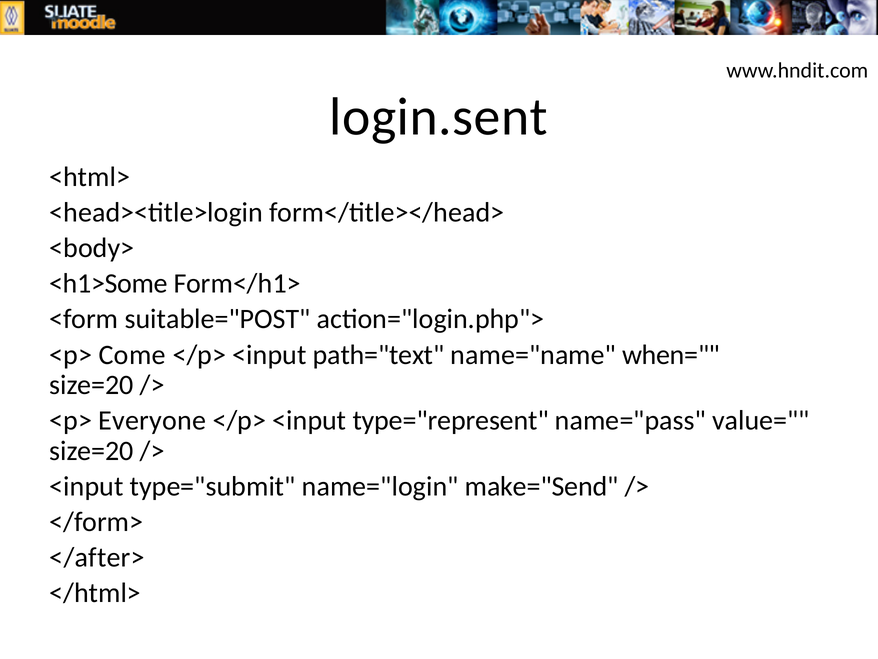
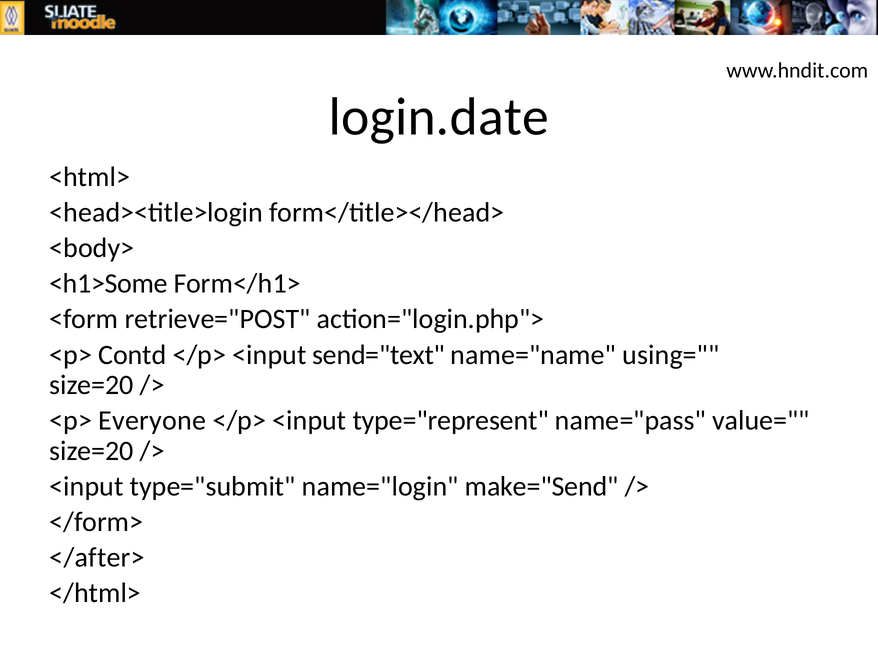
login.sent: login.sent -> login.date (439, 117)
suitable="POST: suitable="POST -> retrieve="POST (218, 319)
Come: Come -> Contd (132, 354)
path="text: path="text -> send="text (379, 354)
when=: when= -> using= (671, 354)
